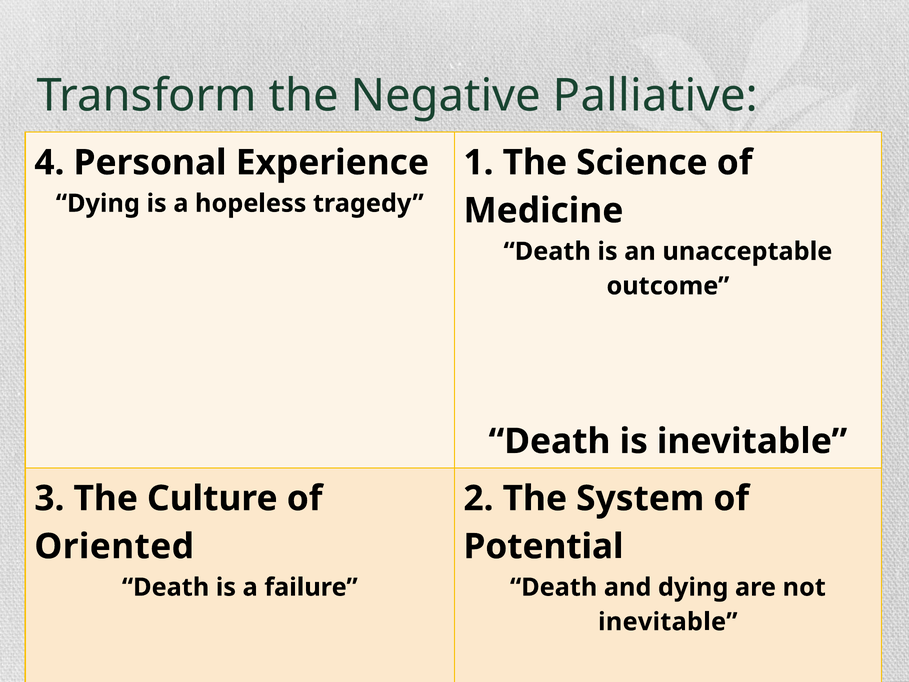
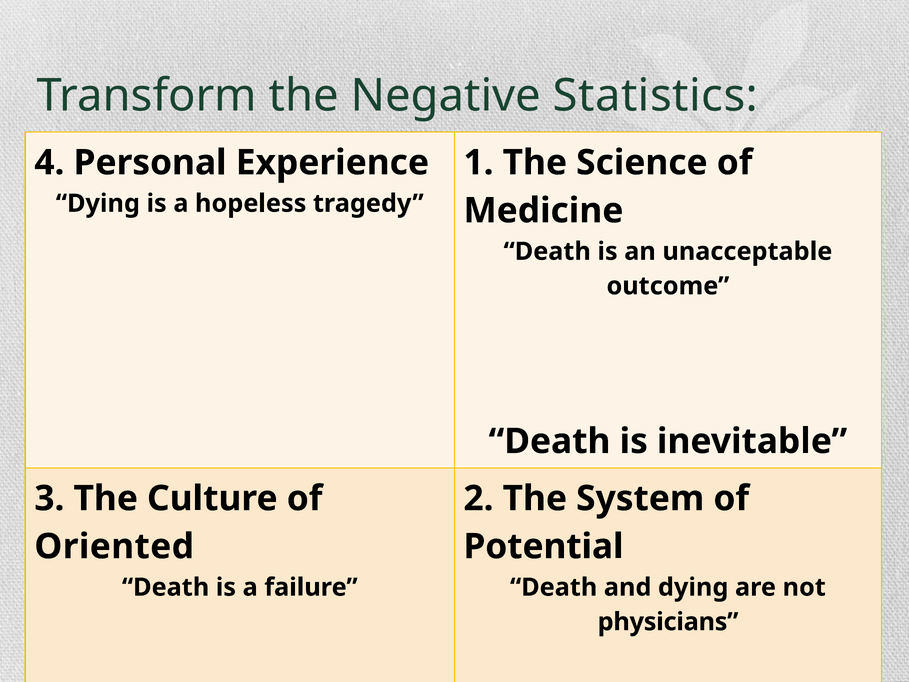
Palliative: Palliative -> Statistics (655, 96)
inevitable: inevitable -> physicians (668, 622)
